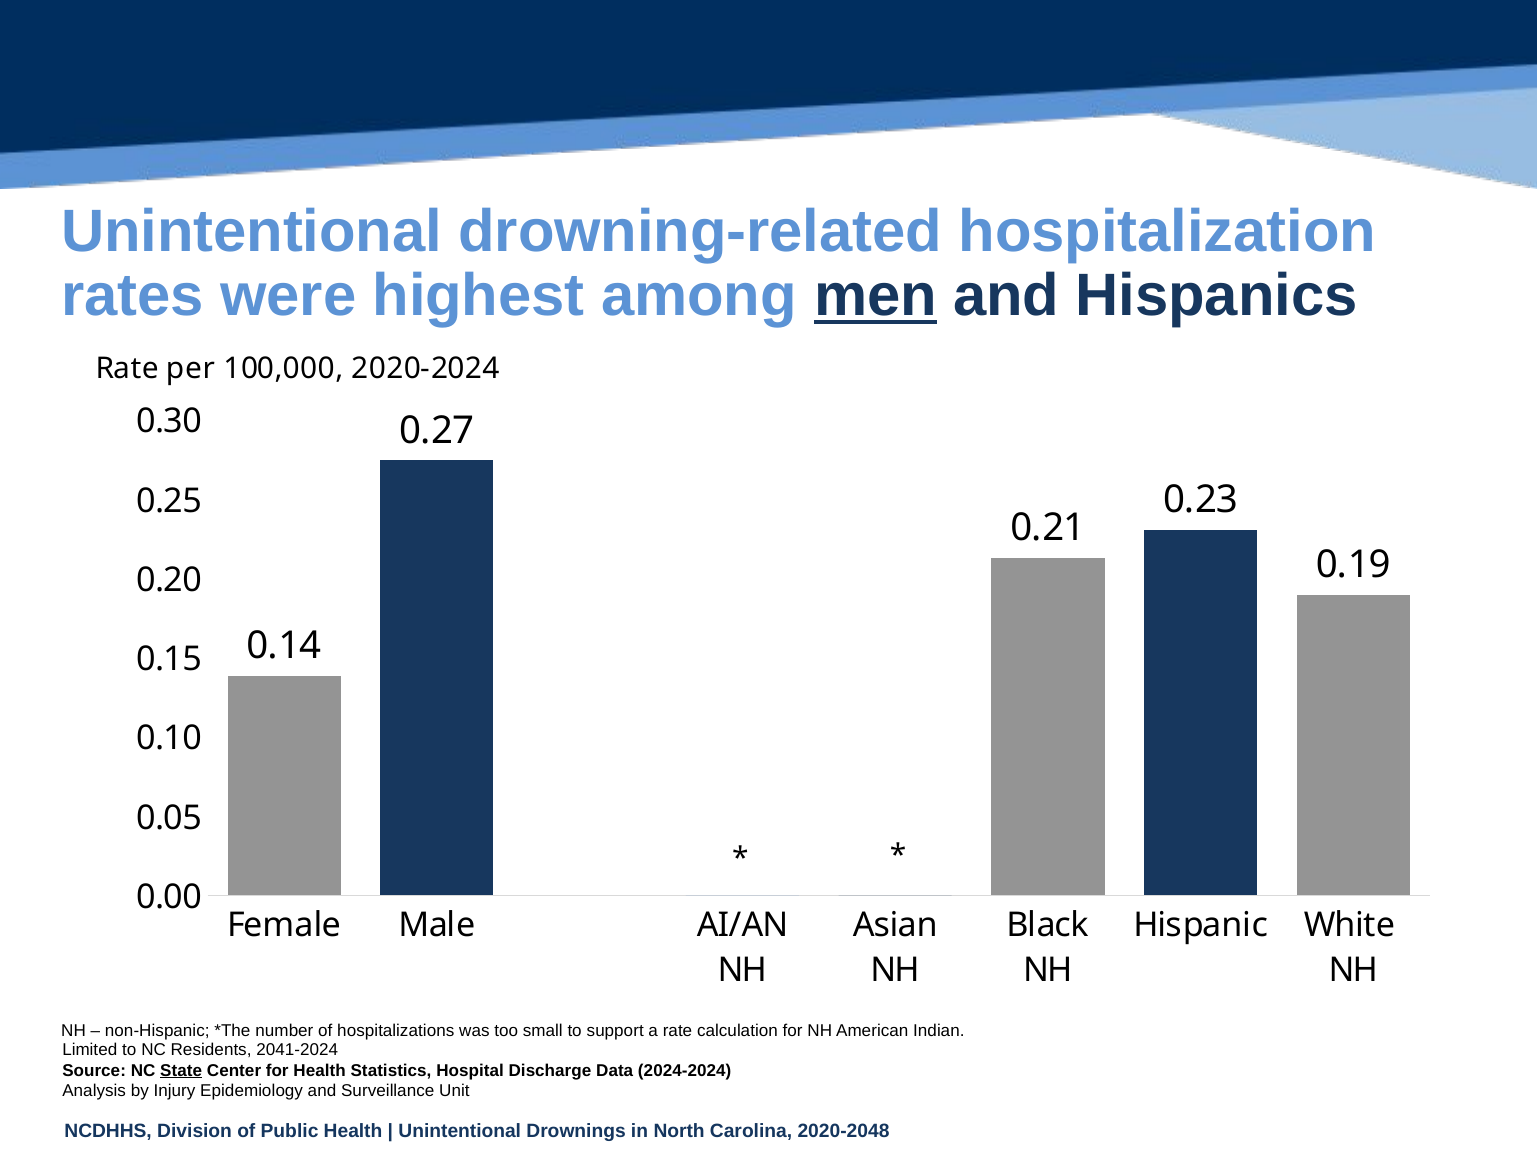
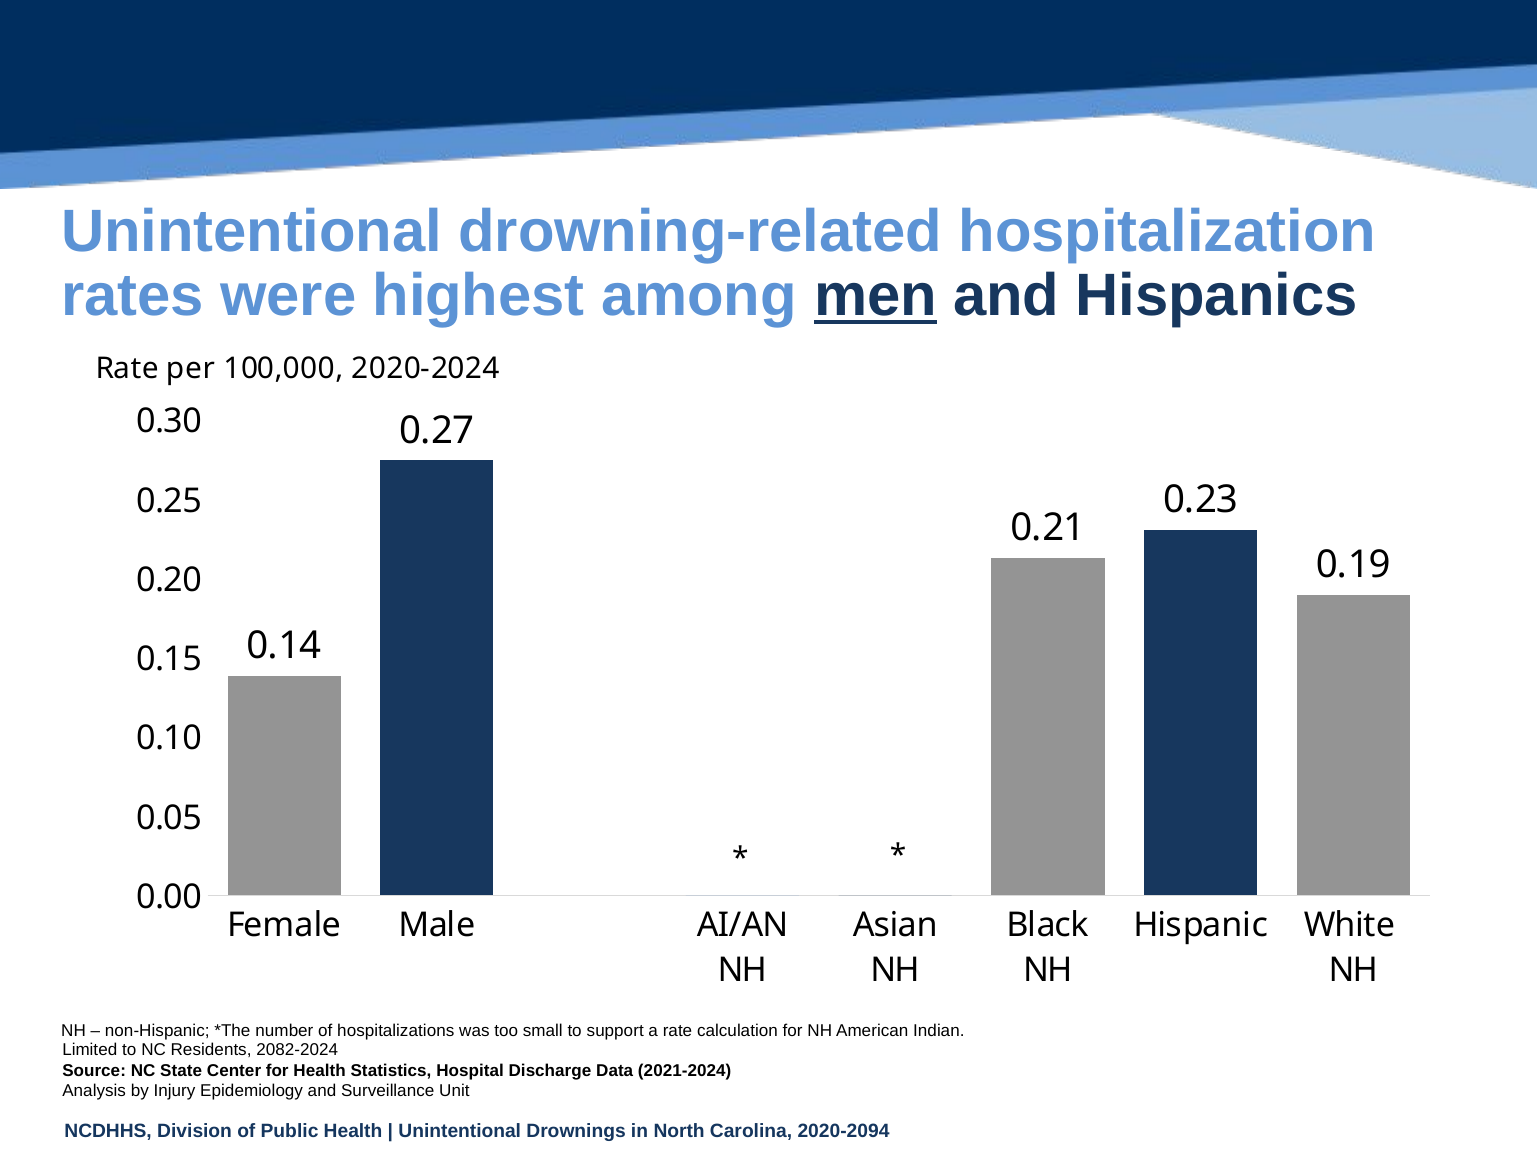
2041-2024: 2041-2024 -> 2082-2024 (297, 1050)
State underline: present -> none (181, 1070)
2024-2024: 2024-2024 -> 2021-2024 (685, 1070)
2020-2048: 2020-2048 -> 2020-2094 (843, 1130)
